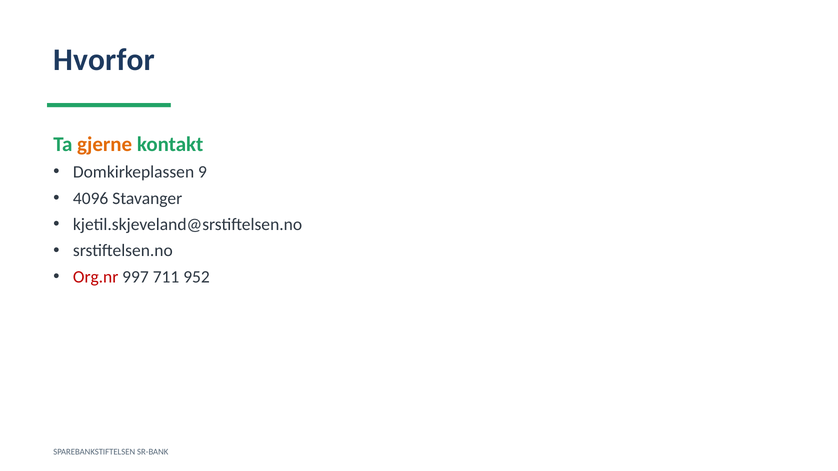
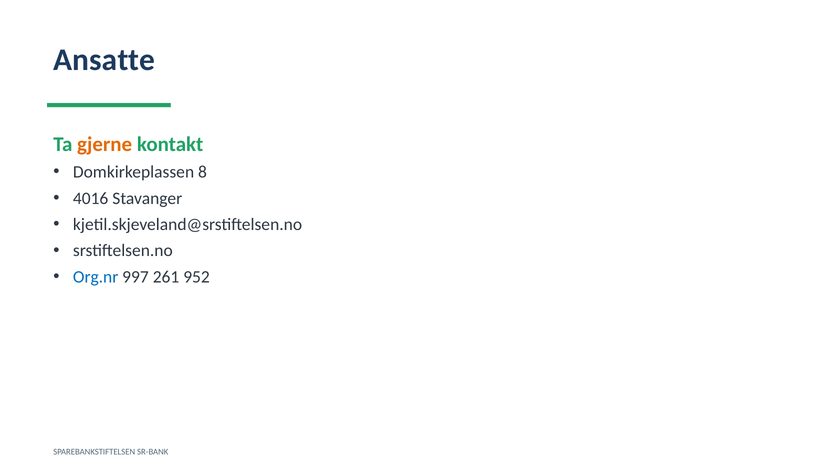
Hvorfor: Hvorfor -> Ansatte (104, 60)
9: 9 -> 8 (203, 172)
4096: 4096 -> 4016 (91, 199)
Org.nr colour: red -> blue (96, 277)
711: 711 -> 261 (166, 277)
